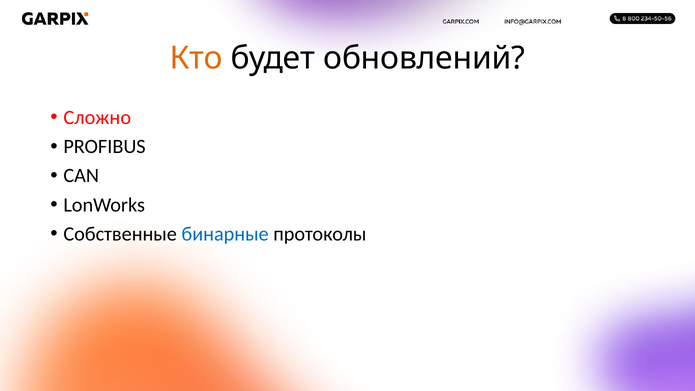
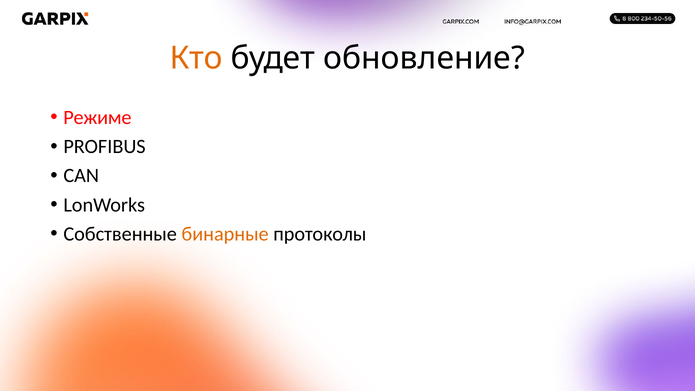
обновлений: обновлений -> обновление (424, 58)
Сложно: Сложно -> Режиме (97, 117)
бинарные colour: blue -> orange (225, 234)
